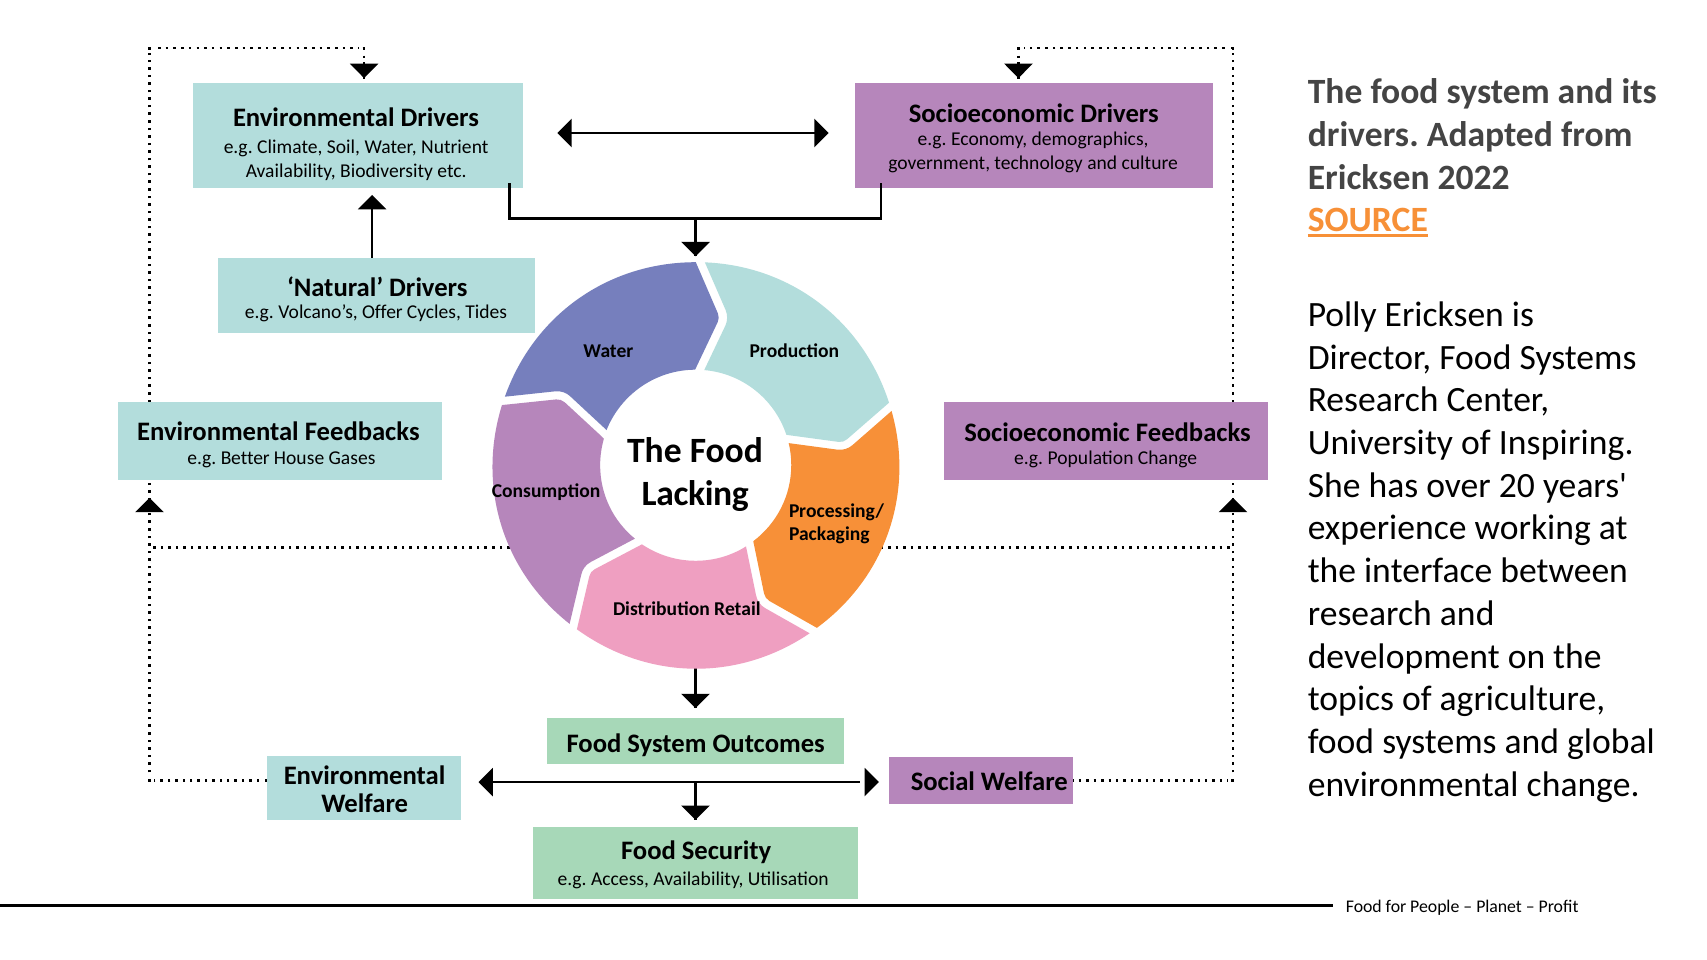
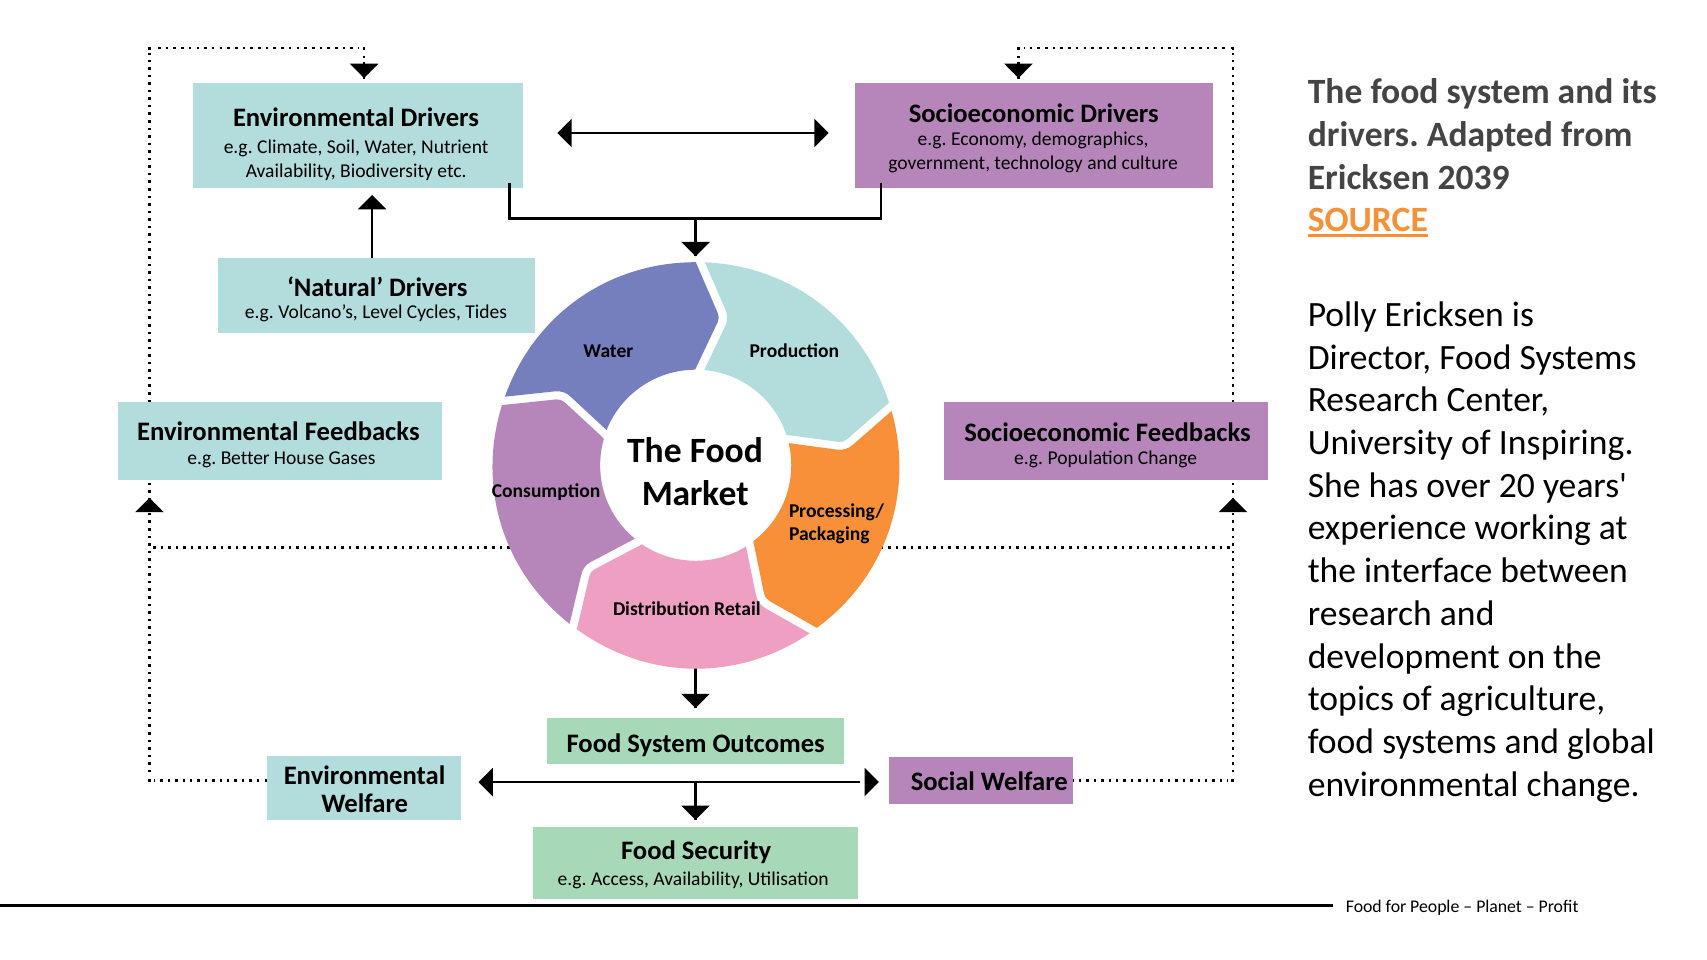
2022: 2022 -> 2039 (1474, 177)
Offer: Offer -> Level (382, 312)
Lacking: Lacking -> Market (695, 494)
